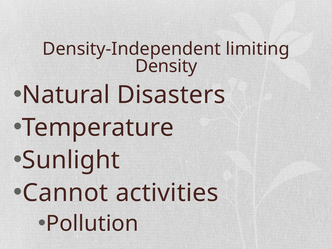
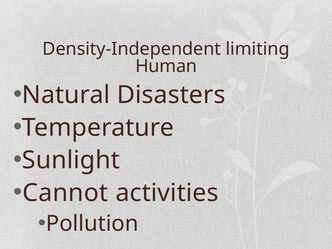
Density: Density -> Human (166, 66)
